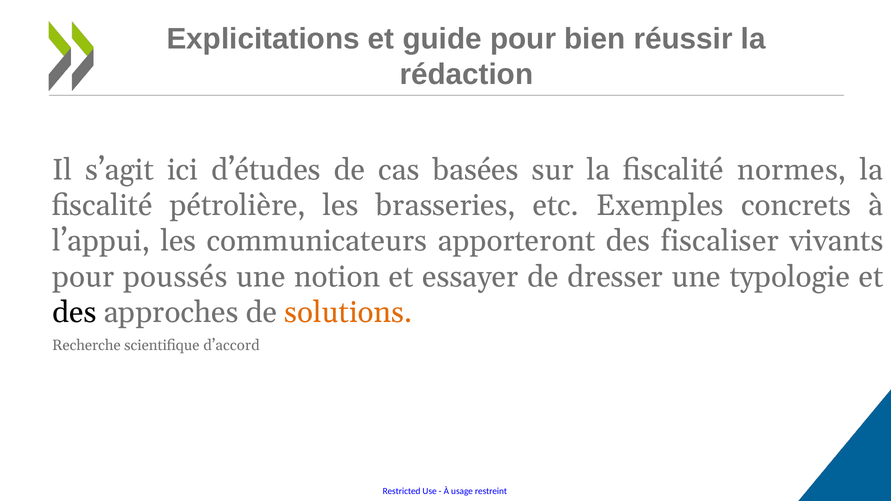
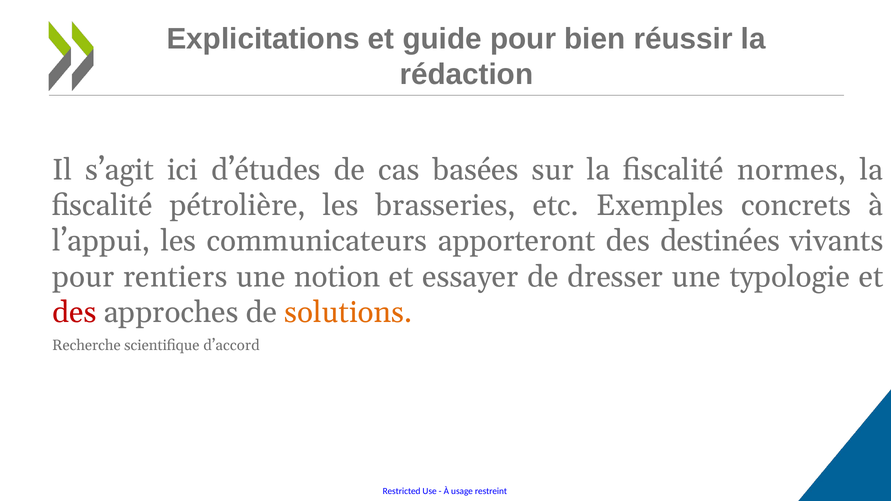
fiscaliser: fiscaliser -> destinées (720, 241)
poussés: poussés -> rentiers (175, 277)
des colour: black -> red (74, 312)
